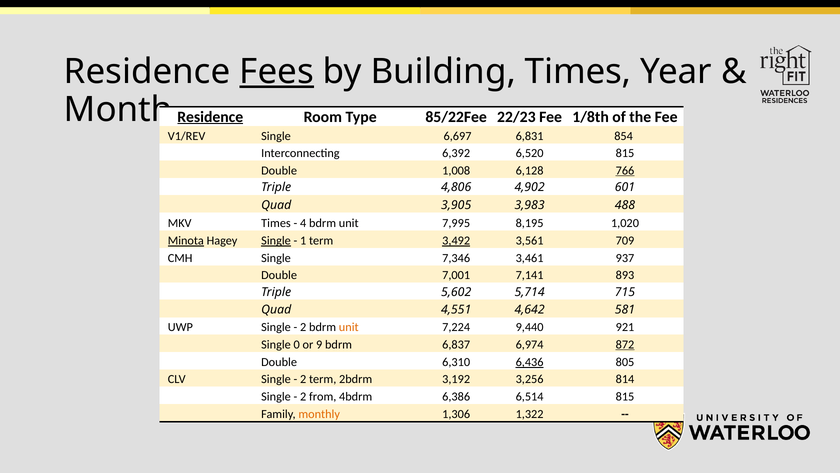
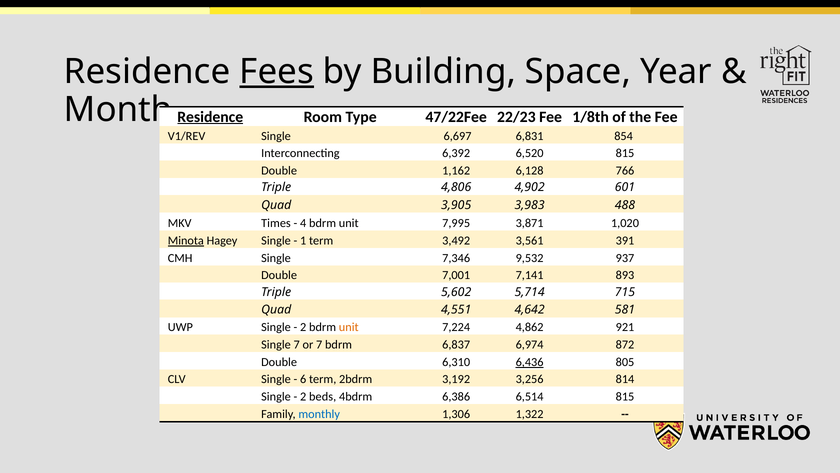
Building Times: Times -> Space (578, 72)
85/22Fee: 85/22Fee -> 47/22Fee (456, 117)
1,008: 1,008 -> 1,162 (456, 170)
766 underline: present -> none (625, 170)
8,195: 8,195 -> 3,871 (530, 223)
Single underline: present -> none (276, 241)
3,492 underline: present -> none (456, 241)
709: 709 -> 391 (625, 241)
3,461: 3,461 -> 9,532 (530, 258)
9,440: 9,440 -> 4,862 (530, 327)
Single 0: 0 -> 7 (297, 344)
or 9: 9 -> 7 (319, 344)
872 underline: present -> none (625, 344)
2: 2 -> 6 (303, 379)
from: from -> beds (323, 396)
monthly colour: orange -> blue (319, 414)
